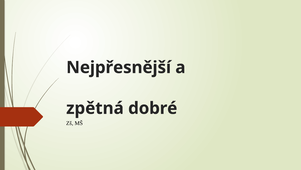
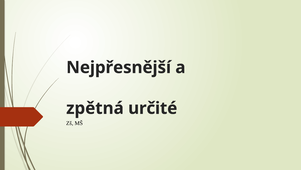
dobré: dobré -> určité (153, 108)
